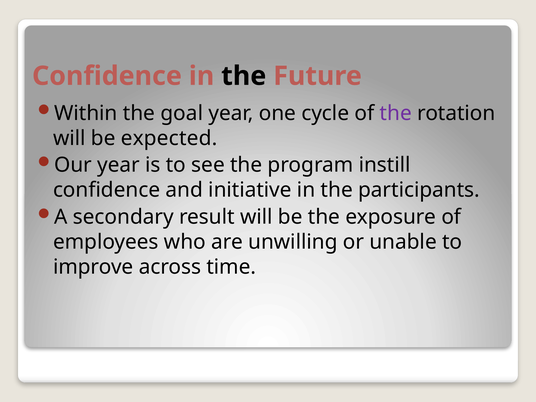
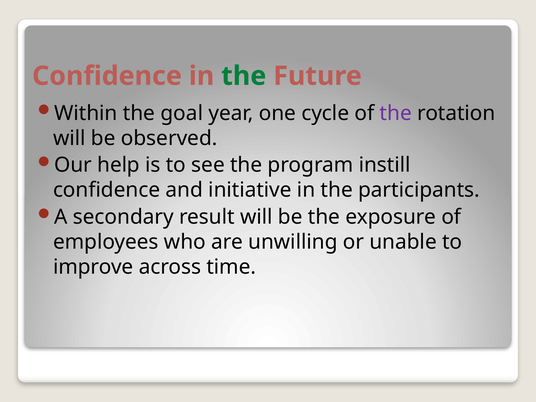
the colour: black -> green (244, 76)
expected: expected -> observed (169, 138)
Our year: year -> help (119, 165)
